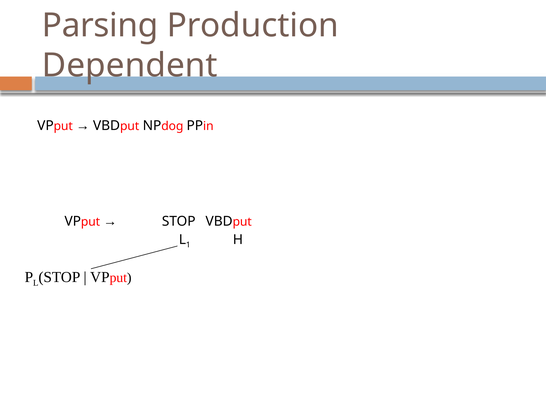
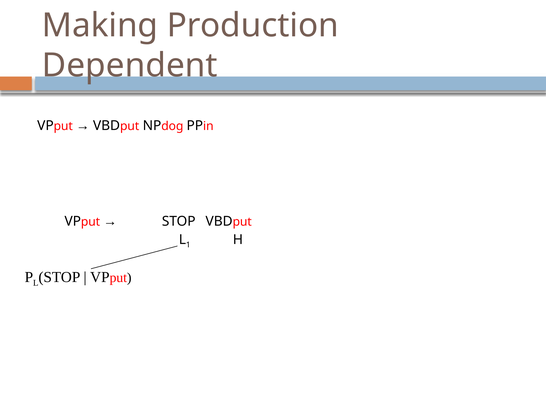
Parsing: Parsing -> Making (100, 26)
